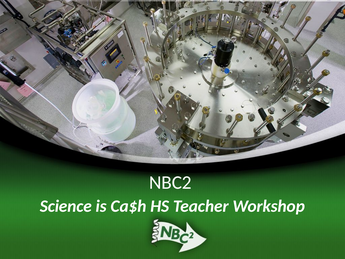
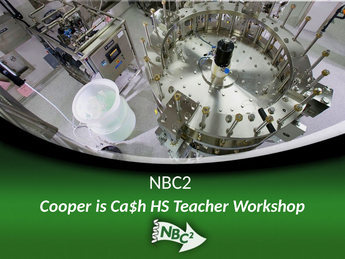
Science: Science -> Cooper (66, 206)
